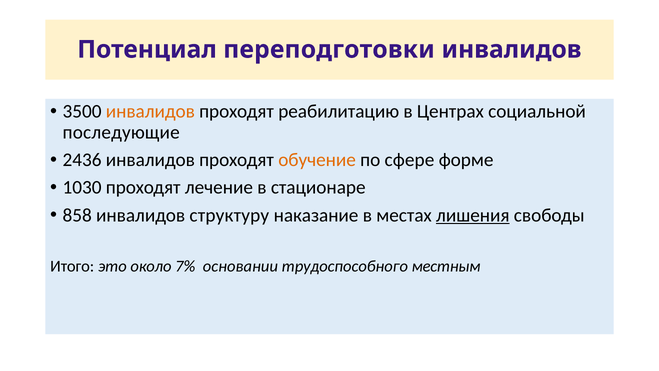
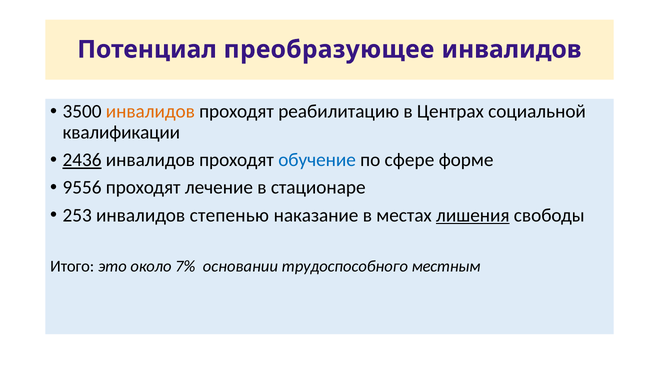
переподготовки: переподготовки -> преобразующее (329, 50)
последующие: последующие -> квалификации (121, 132)
2436 underline: none -> present (82, 160)
обучение colour: orange -> blue (317, 160)
1030: 1030 -> 9556 (82, 187)
858: 858 -> 253 (77, 215)
структуру: структуру -> степенью (229, 215)
